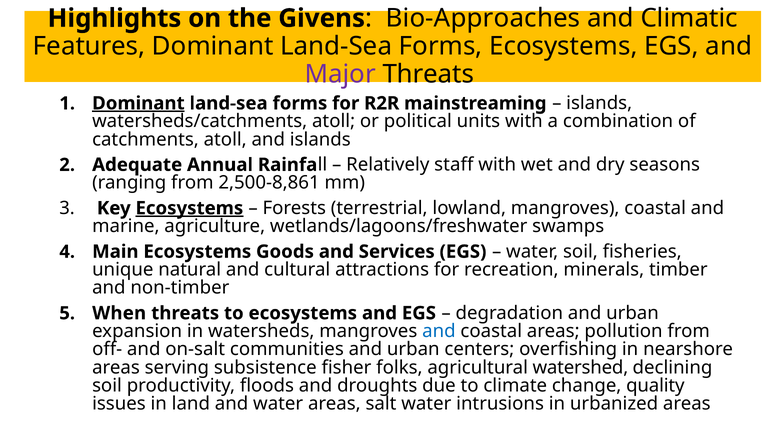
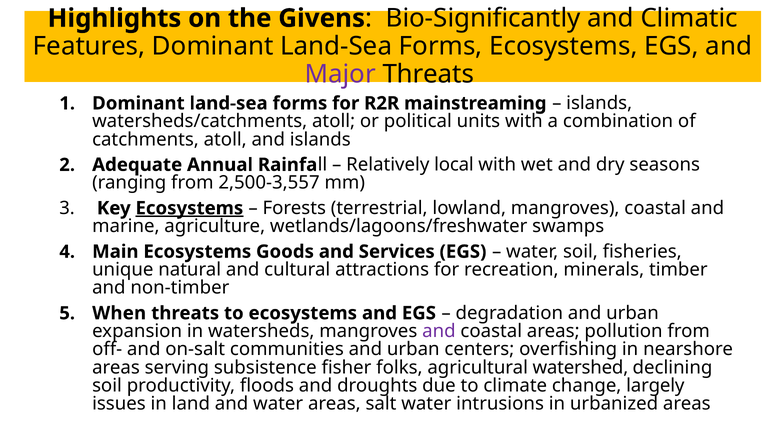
Bio-Approaches: Bio-Approaches -> Bio-Significantly (483, 18)
Dominant underline: present -> none (138, 103)
staff: staff -> local (454, 165)
2,500-8,861: 2,500-8,861 -> 2,500-3,557 (269, 183)
and colour: blue -> purple (439, 332)
quality: quality -> largely (655, 386)
